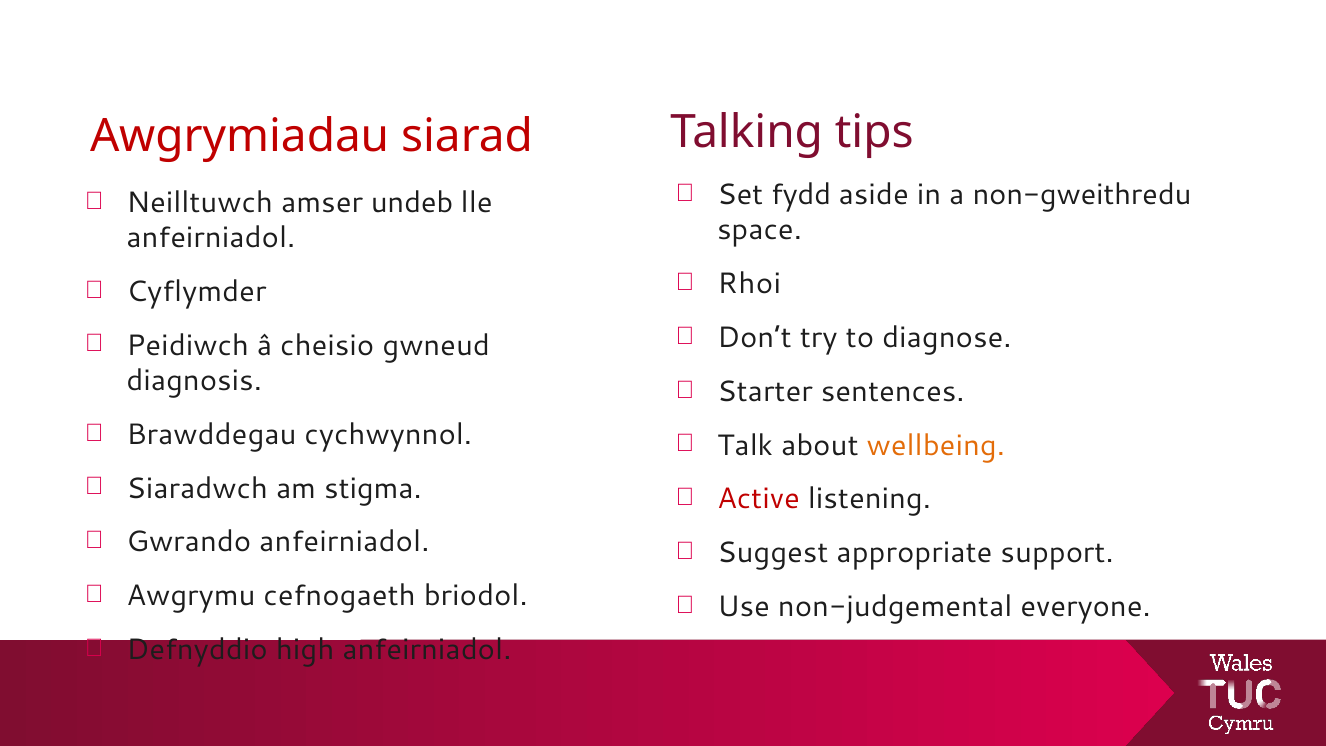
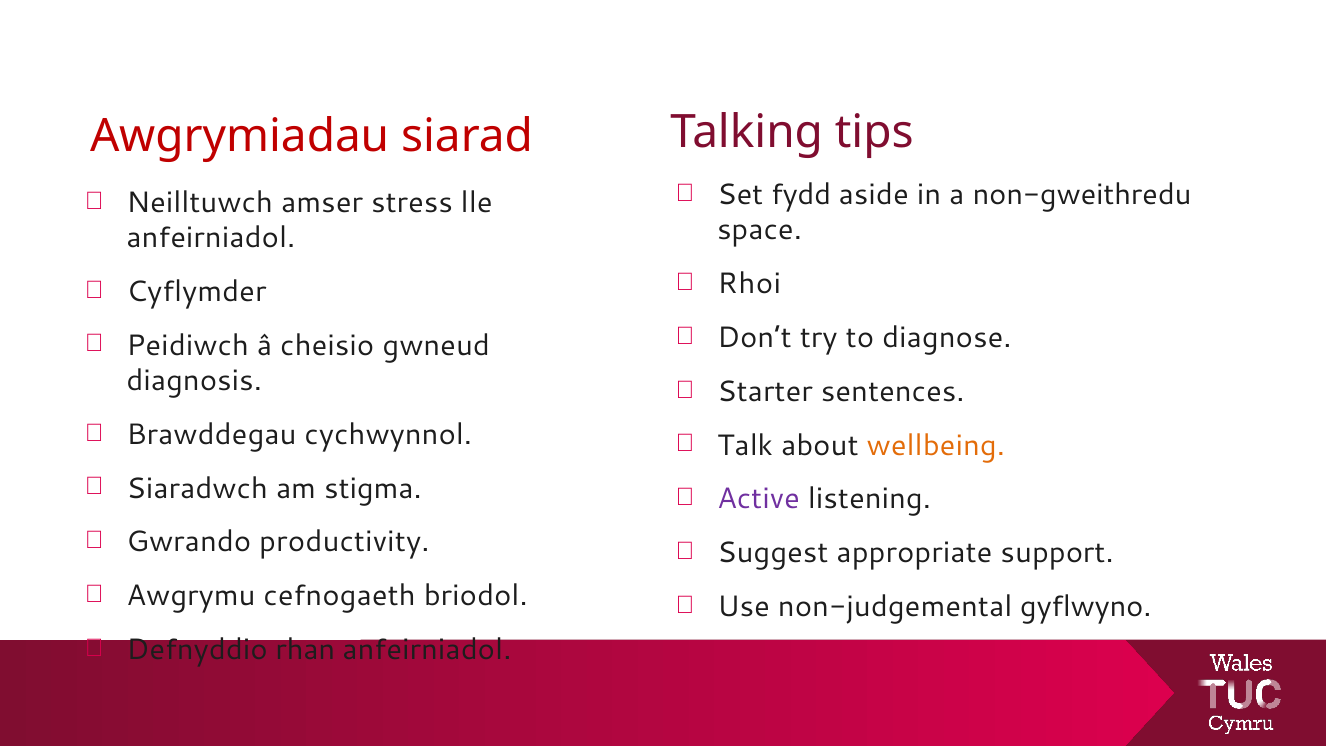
undeb: undeb -> stress (412, 203)
Active colour: red -> purple (758, 499)
Gwrando anfeirniadol: anfeirniadol -> productivity (344, 542)
everyone: everyone -> gyflwyno (1086, 607)
high: high -> rhan (305, 650)
